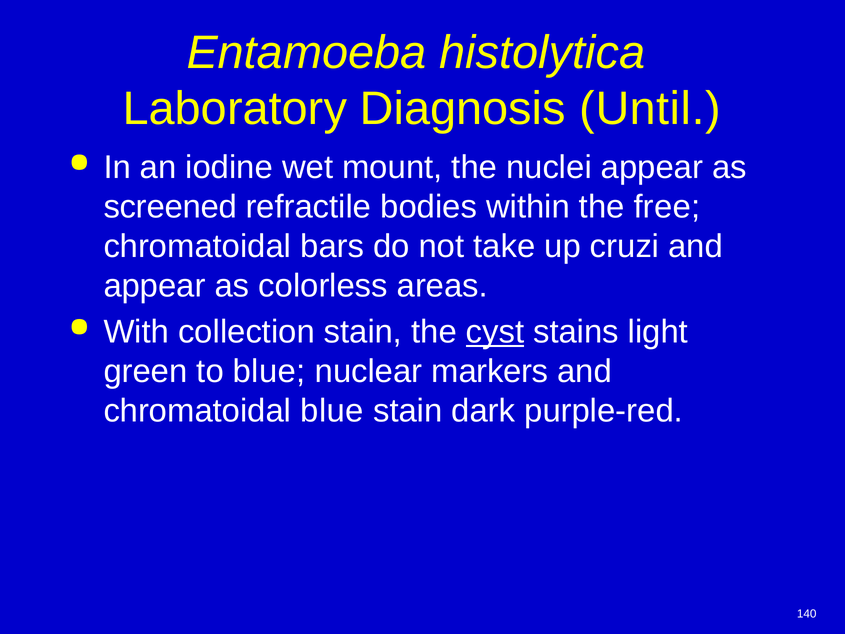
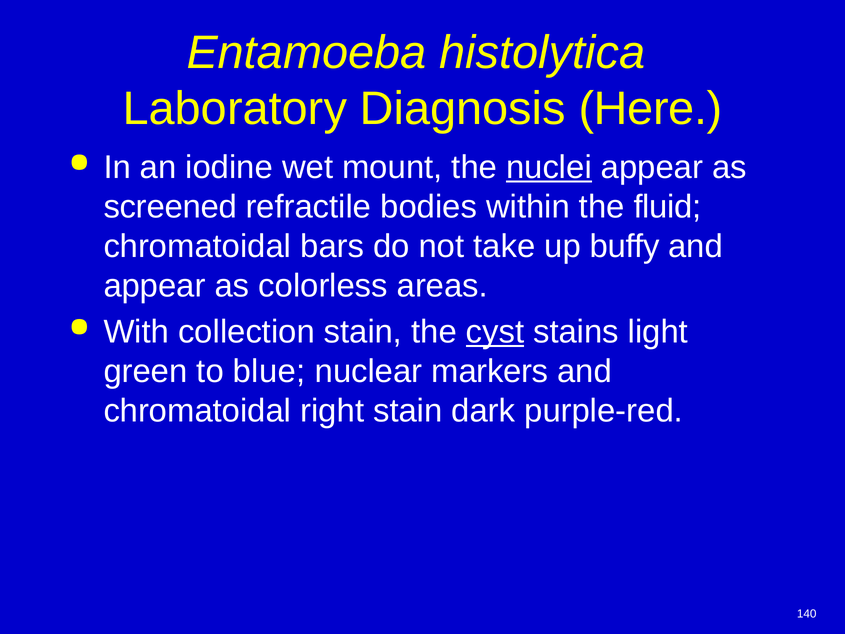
Until: Until -> Here (651, 109)
nuclei underline: none -> present (549, 167)
free: free -> fluid (667, 207)
cruzi: cruzi -> buffy (625, 246)
chromatoidal blue: blue -> right (332, 411)
